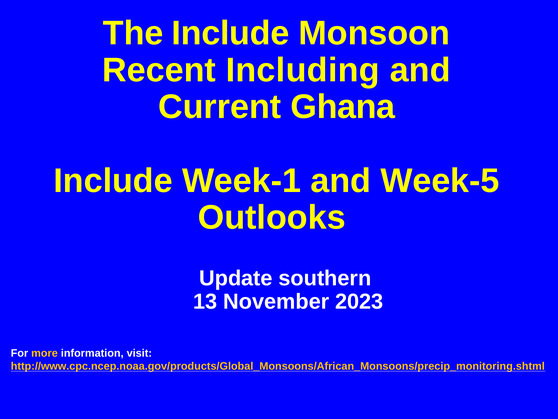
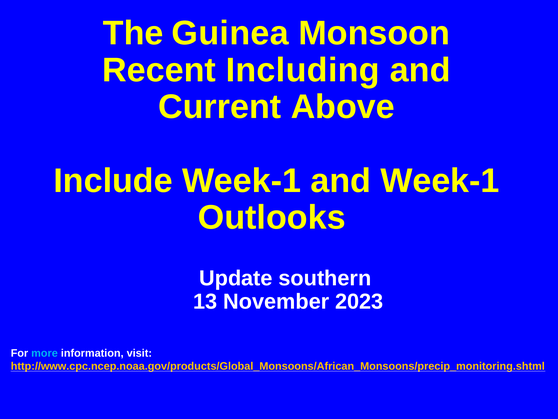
The Include: Include -> Guinea (230, 33)
Ghana: Ghana -> Above (343, 107)
and Week-5: Week-5 -> Week-1 (440, 181)
more colour: yellow -> light blue (45, 353)
